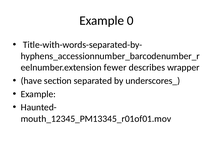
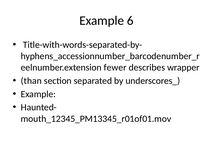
0: 0 -> 6 (130, 21)
have: have -> than (31, 81)
